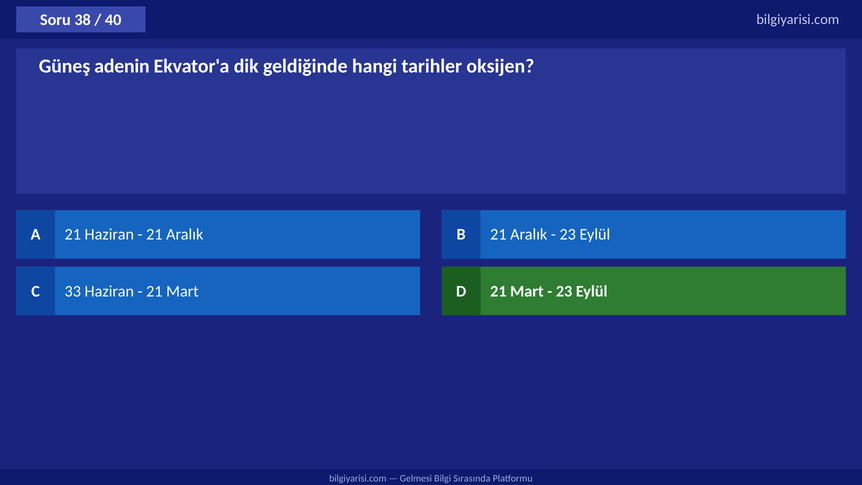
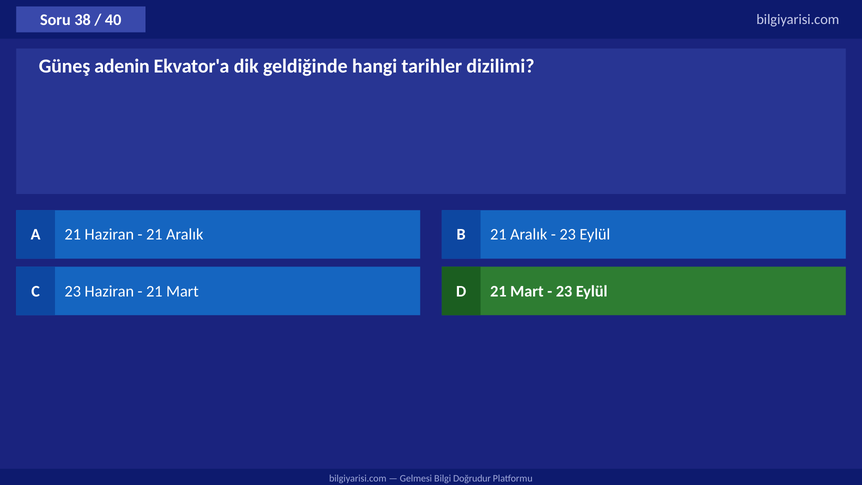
oksijen: oksijen -> dizilimi (500, 66)
C 33: 33 -> 23 (73, 291)
Sırasında: Sırasında -> Doğrudur (472, 478)
